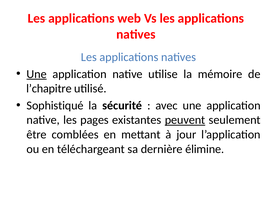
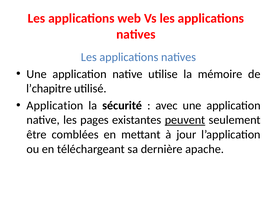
Une underline: present -> none (37, 74)
Sophistiqué: Sophistiqué -> Application (55, 105)
élimine: élimine -> apache (205, 149)
